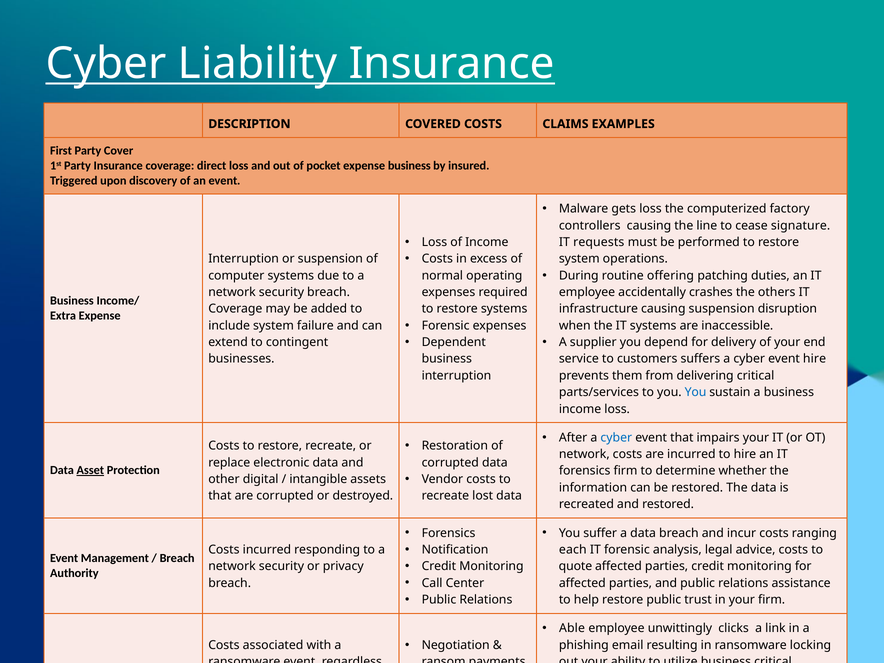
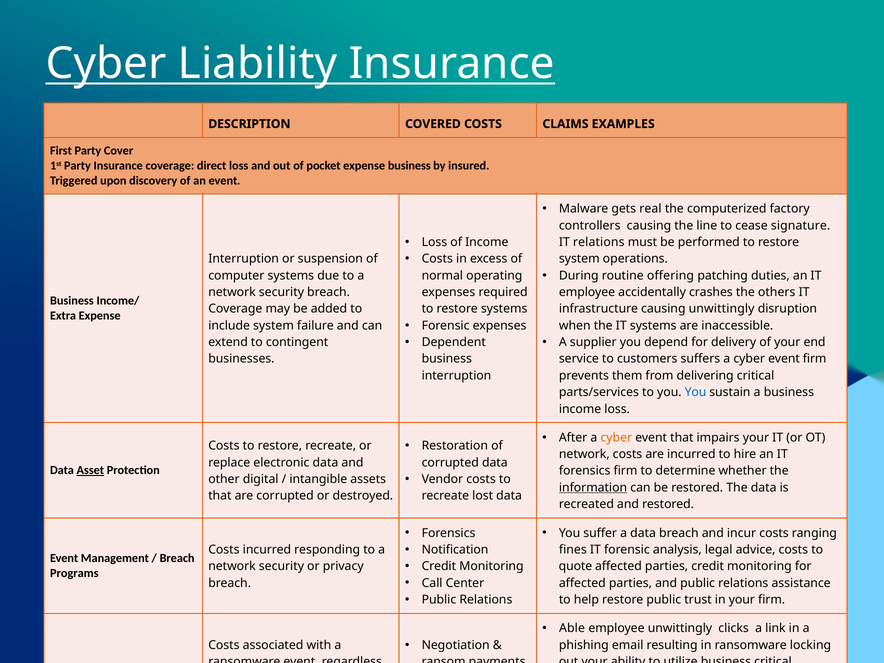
gets loss: loss -> real (650, 209)
IT requests: requests -> relations (599, 242)
causing suspension: suspension -> unwittingly (722, 309)
event hire: hire -> firm (815, 359)
cyber colour: blue -> orange (616, 438)
information underline: none -> present (593, 488)
each: each -> fines (573, 550)
Authority: Authority -> Programs (74, 573)
